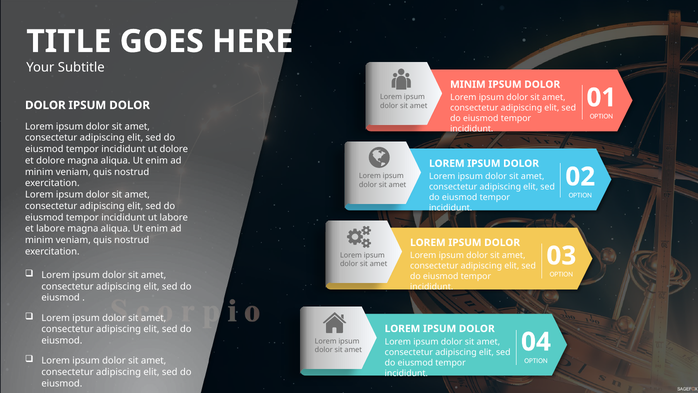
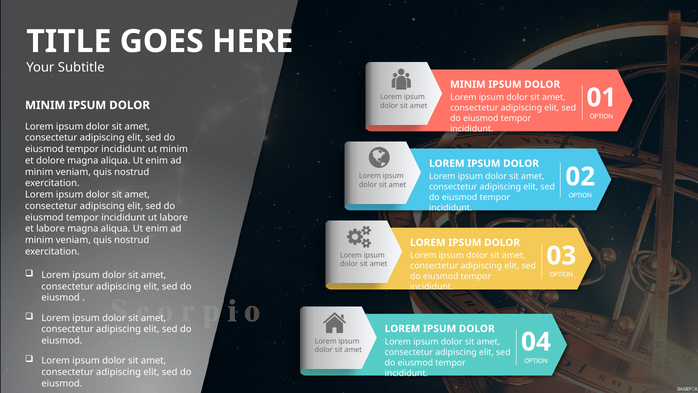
DOLOR: DOLOR -> MINIM (45, 105)
ut dolore: dolore -> minim (174, 149)
